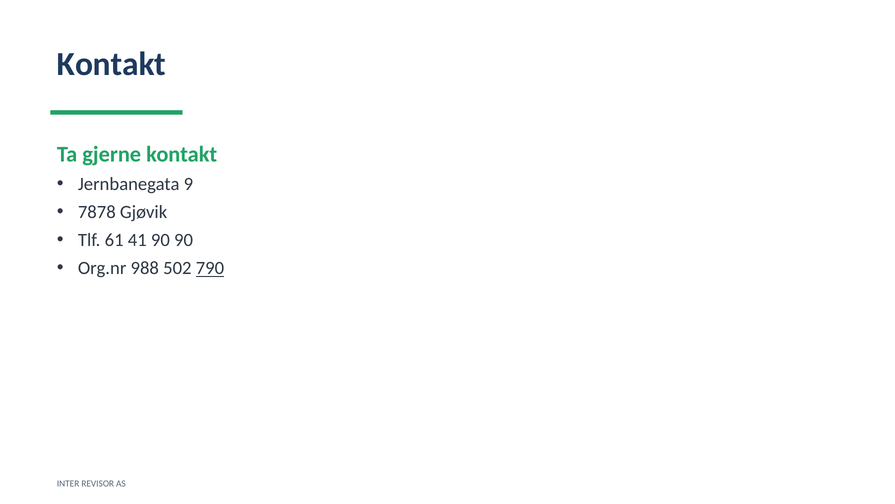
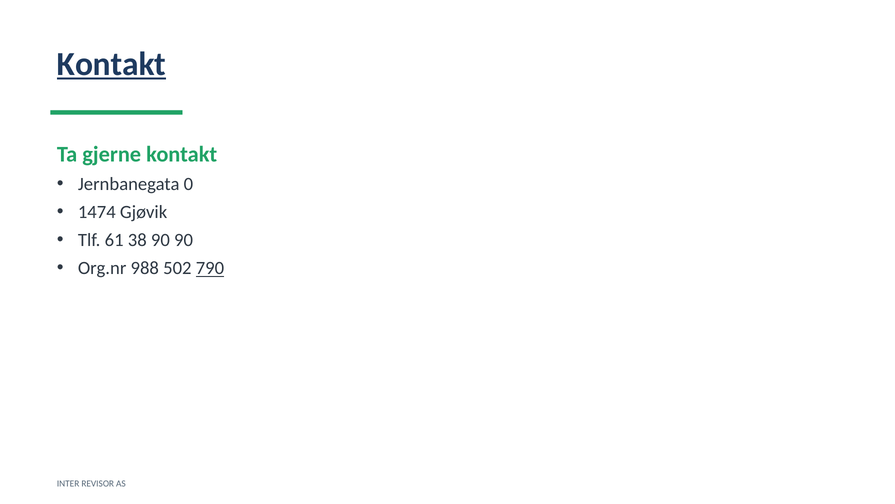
Kontakt underline: none -> present (111, 64)
9: 9 -> 0 (188, 184)
7878: 7878 -> 1474 (97, 212)
41: 41 -> 38 (137, 240)
